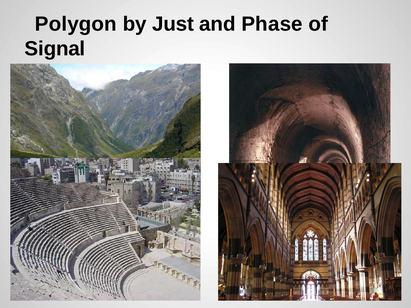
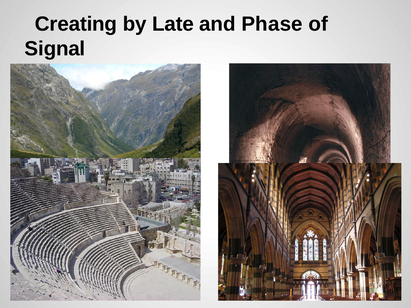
Polygon: Polygon -> Creating (76, 24)
Just: Just -> Late (173, 24)
